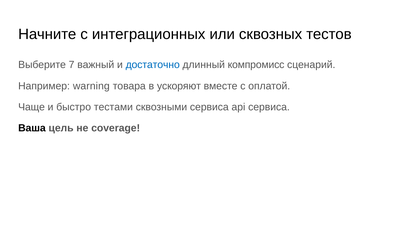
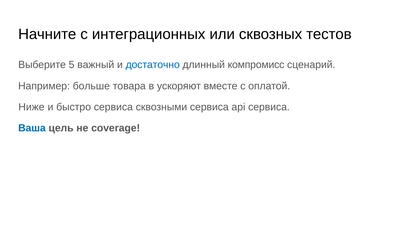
7: 7 -> 5 (72, 65)
warning: warning -> больше (91, 86)
Чаще: Чаще -> Ниже (31, 107)
быстро тестами: тестами -> сервиса (113, 107)
Ваша colour: black -> blue (32, 128)
